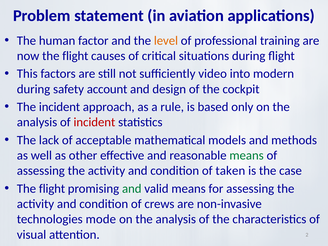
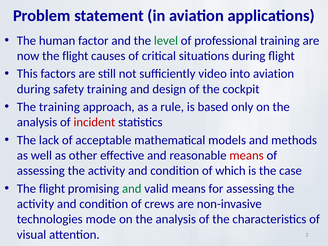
level colour: orange -> green (166, 41)
into modern: modern -> aviation (274, 74)
safety account: account -> training (107, 89)
The incident: incident -> training (59, 107)
means colour: green -> red (247, 155)
taken: taken -> which (230, 171)
